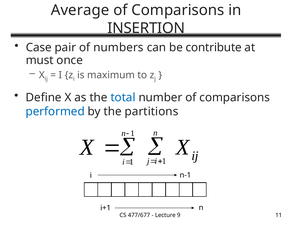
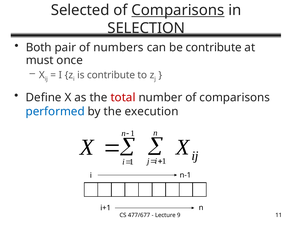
Average: Average -> Selected (80, 10)
Comparisons underline: none -> present (178, 10)
INSERTION: INSERTION -> SELECTION (146, 28)
Case: Case -> Both (39, 48)
is maximum: maximum -> contribute (111, 75)
total colour: blue -> red (123, 97)
partitions: partitions -> execution (152, 111)
